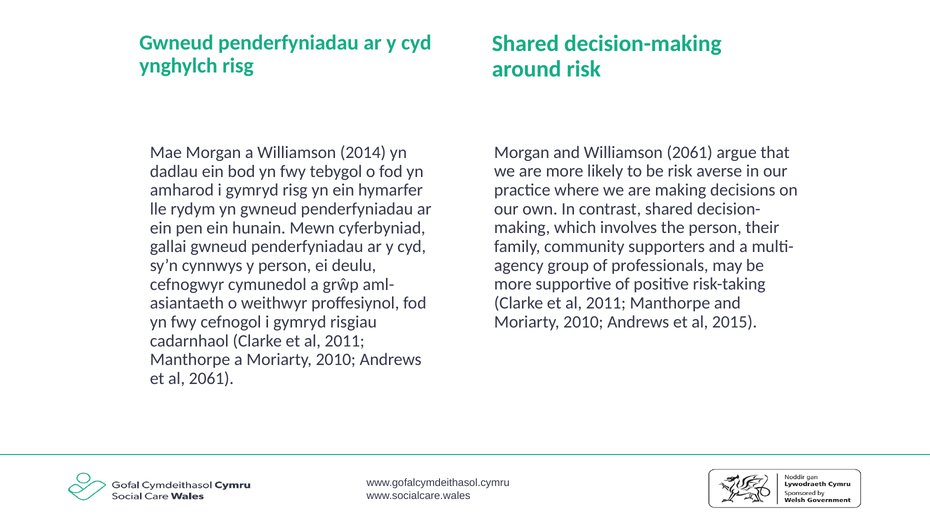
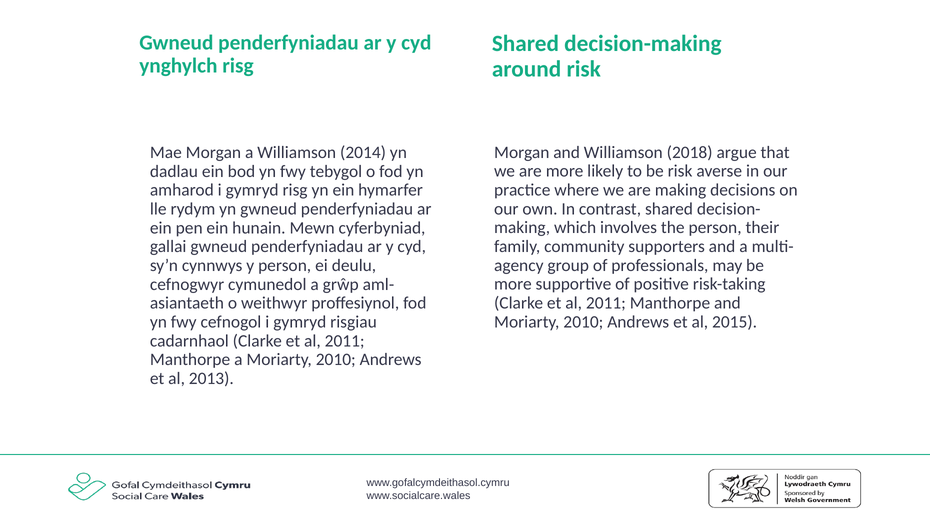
Williamson 2061: 2061 -> 2018 (690, 152)
al 2061: 2061 -> 2013 (211, 379)
